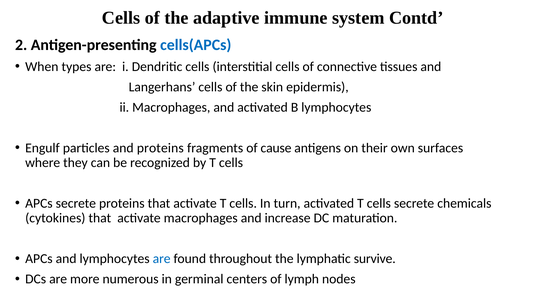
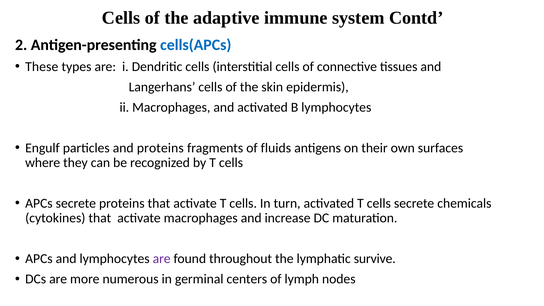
When: When -> These (42, 67)
cause: cause -> fluids (276, 148)
are colour: blue -> purple (162, 259)
